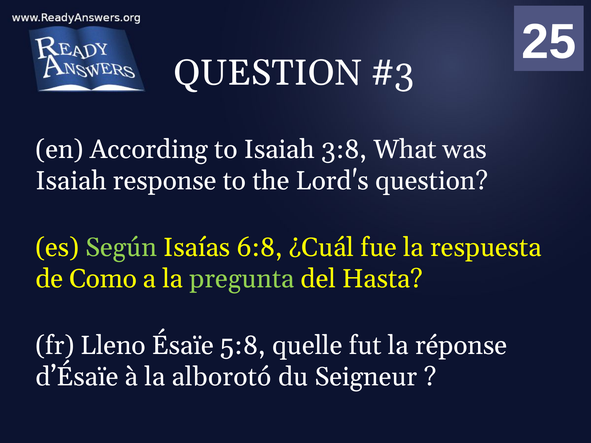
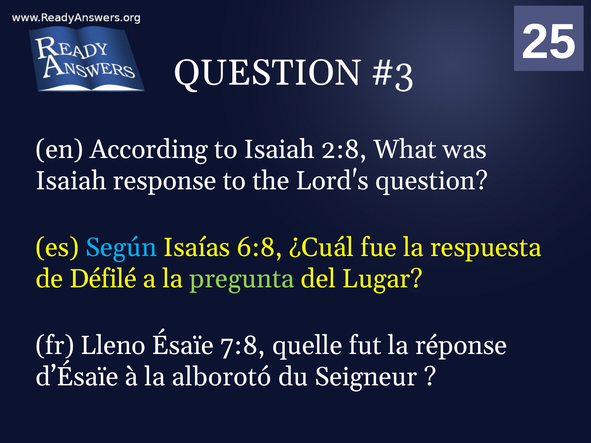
3:8: 3:8 -> 2:8 (344, 149)
Según colour: light green -> light blue (121, 248)
Como: Como -> Défilé (103, 279)
Hasta: Hasta -> Lugar (383, 279)
5:8: 5:8 -> 7:8 (243, 346)
